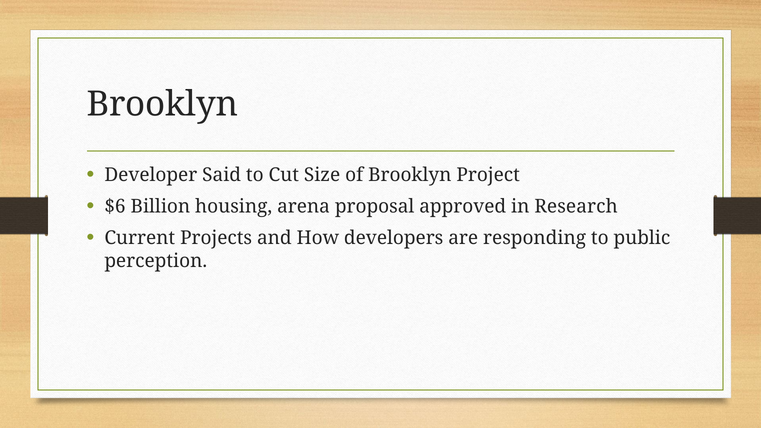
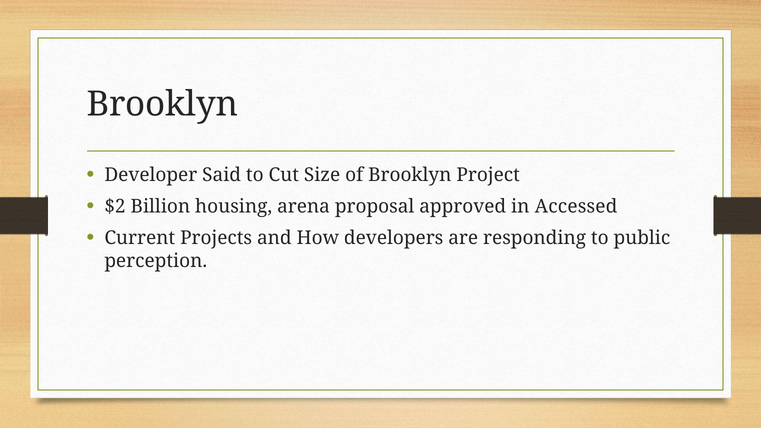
$6: $6 -> $2 (115, 207)
Research: Research -> Accessed (576, 207)
